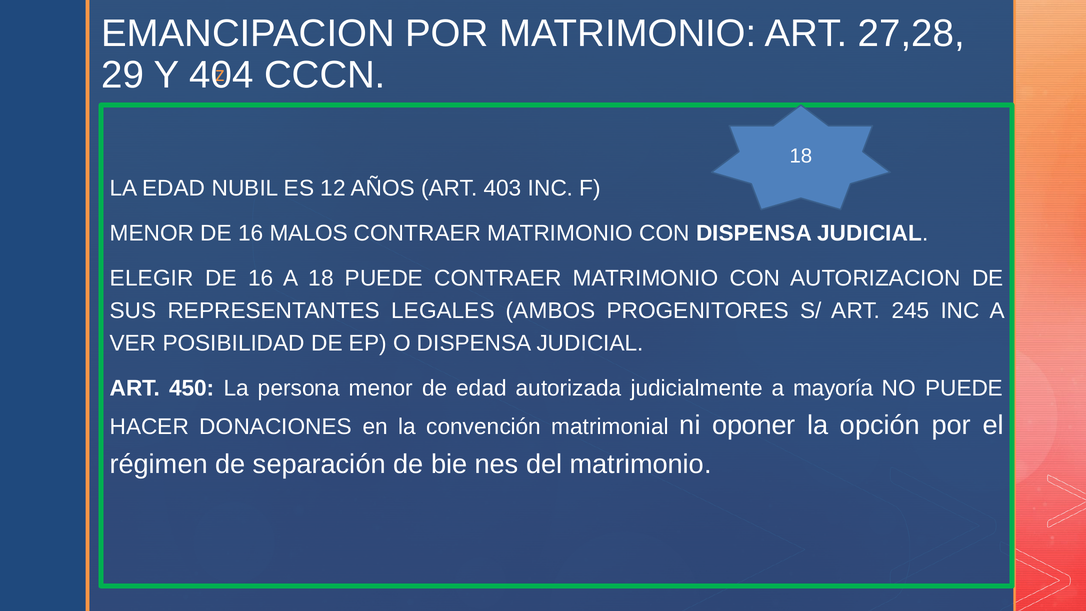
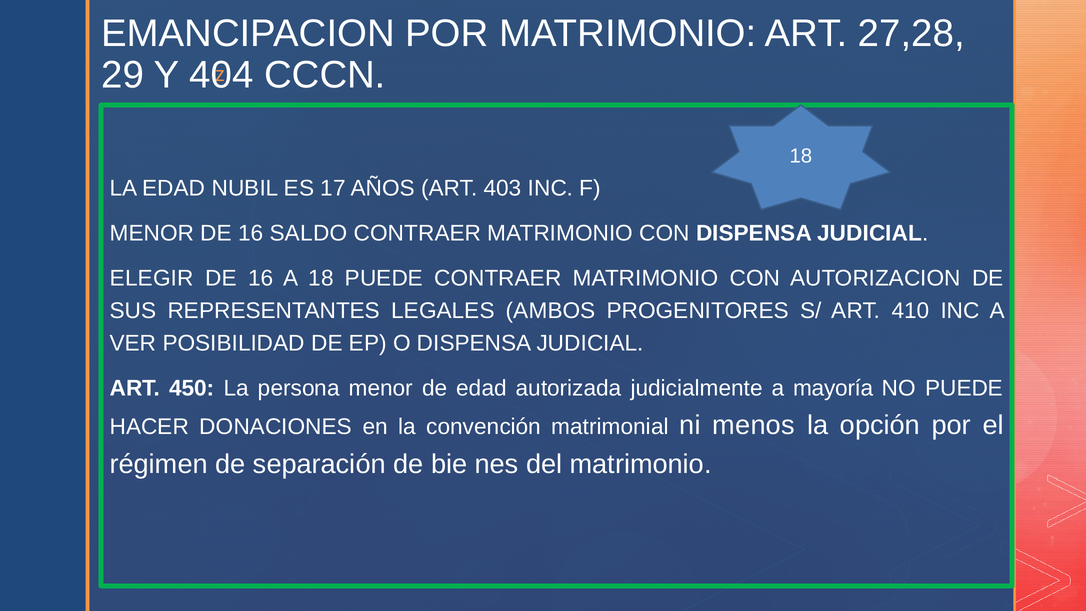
12: 12 -> 17 (333, 188)
MALOS: MALOS -> SALDO (308, 233)
245: 245 -> 410 (910, 311)
oponer: oponer -> menos (754, 425)
